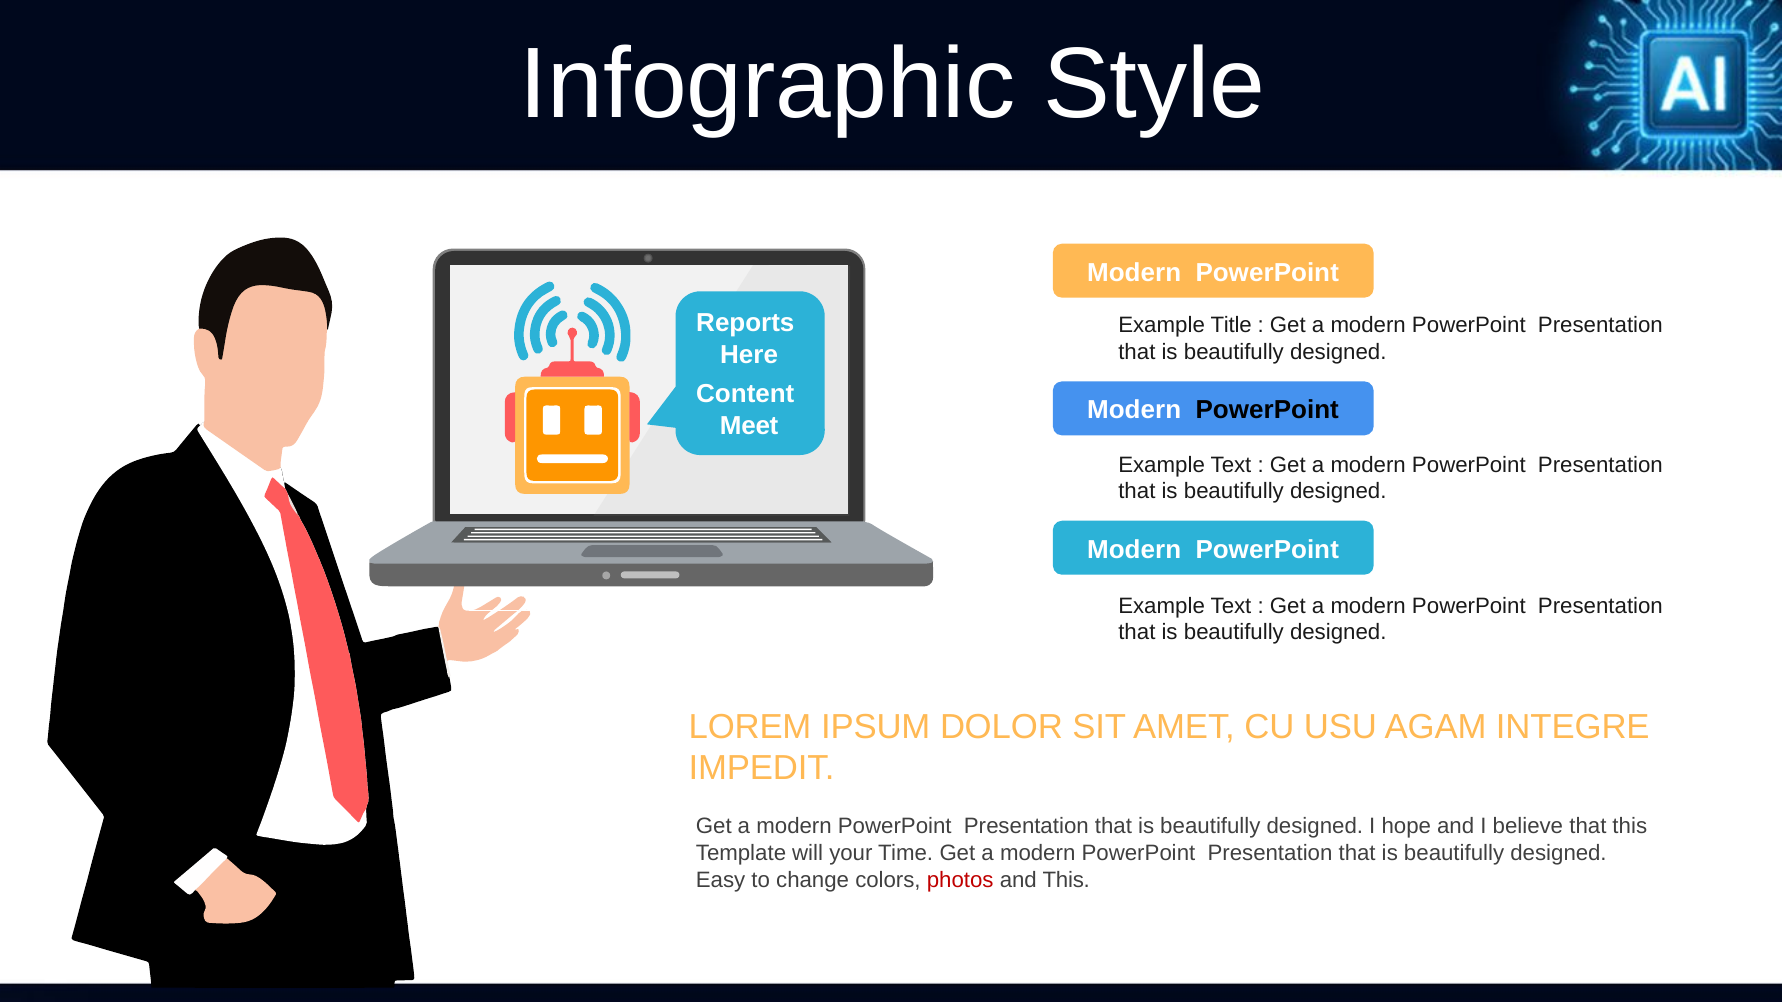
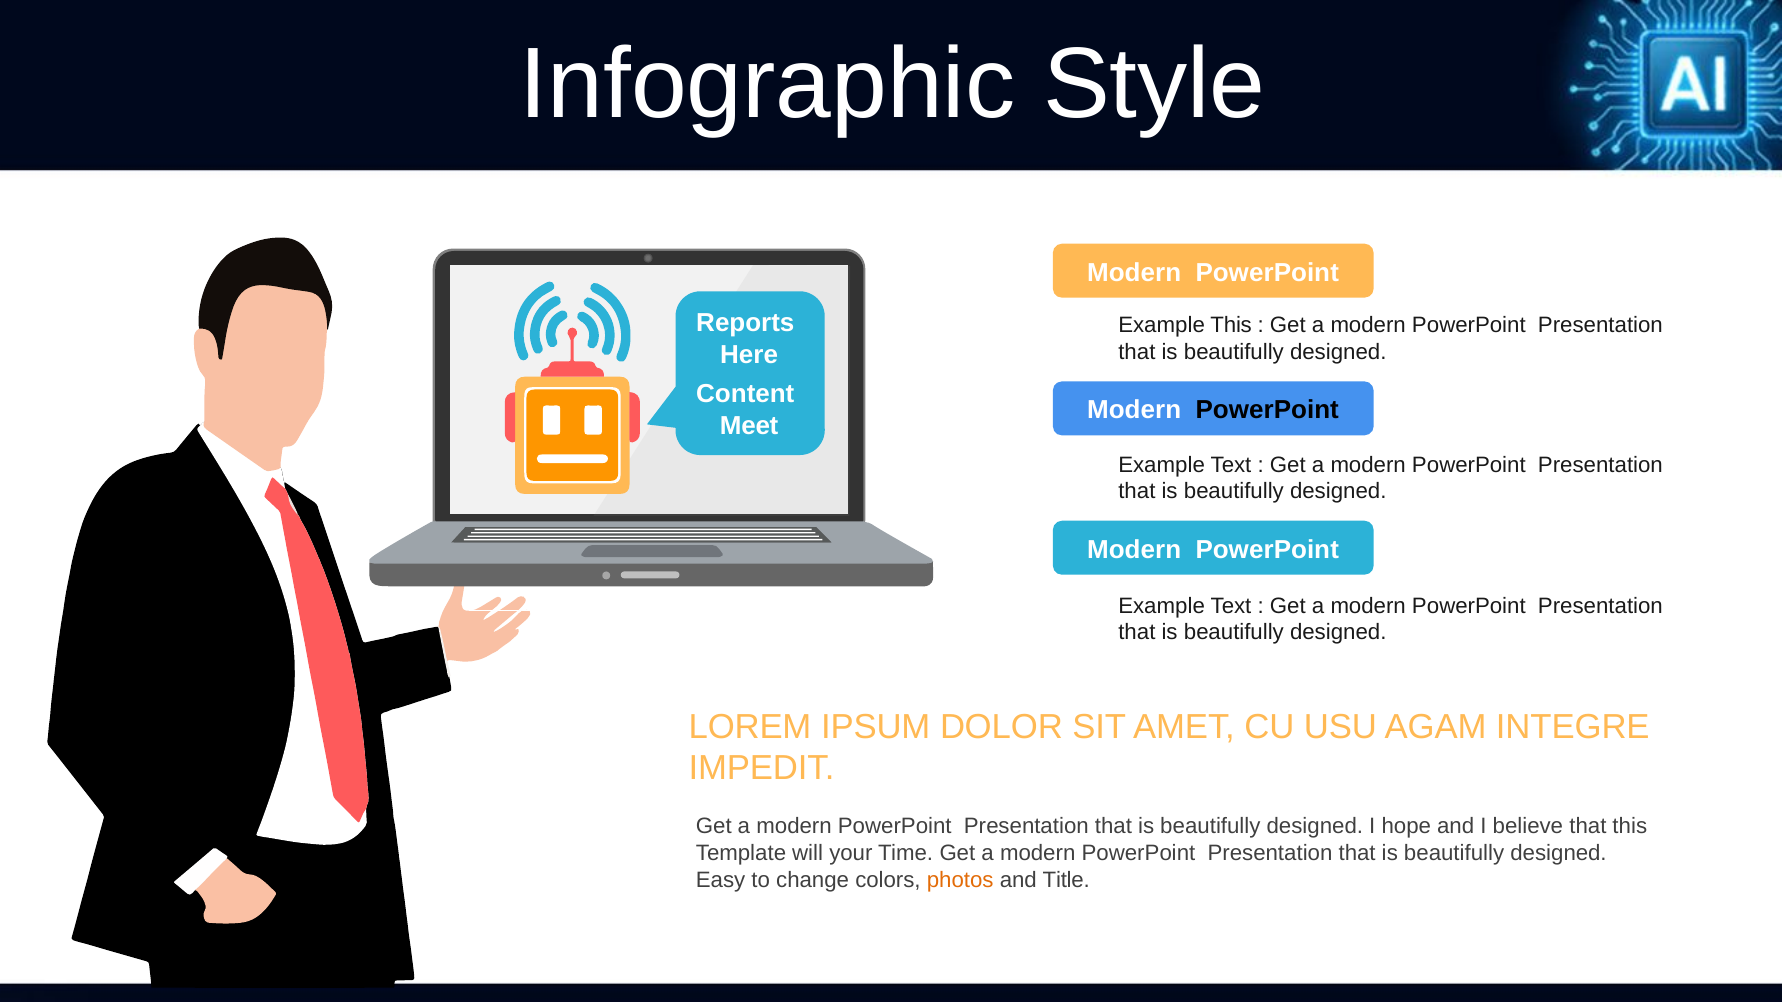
Example Title: Title -> This (1231, 326)
photos colour: red -> orange (960, 880)
and This: This -> Title (1066, 880)
